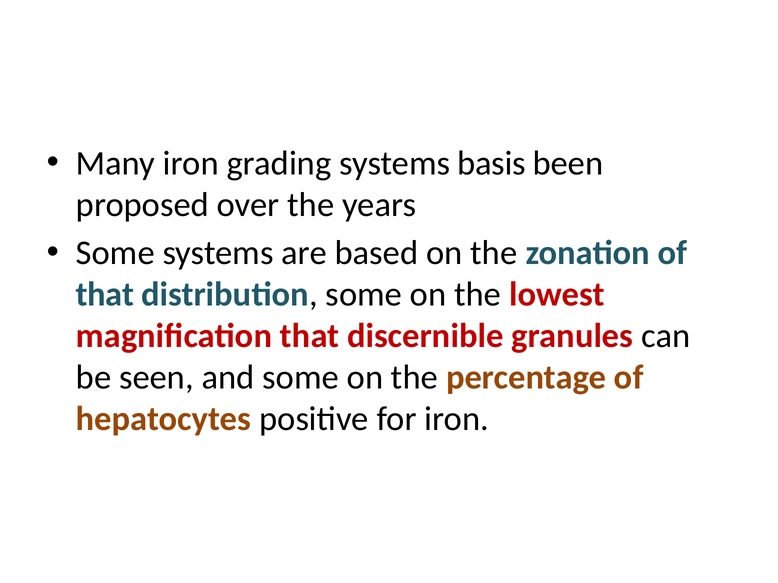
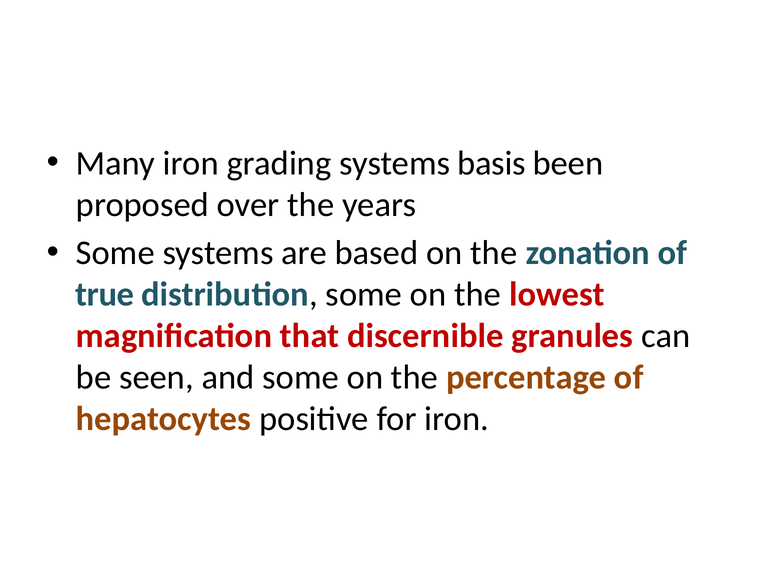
that: that -> true (105, 295)
